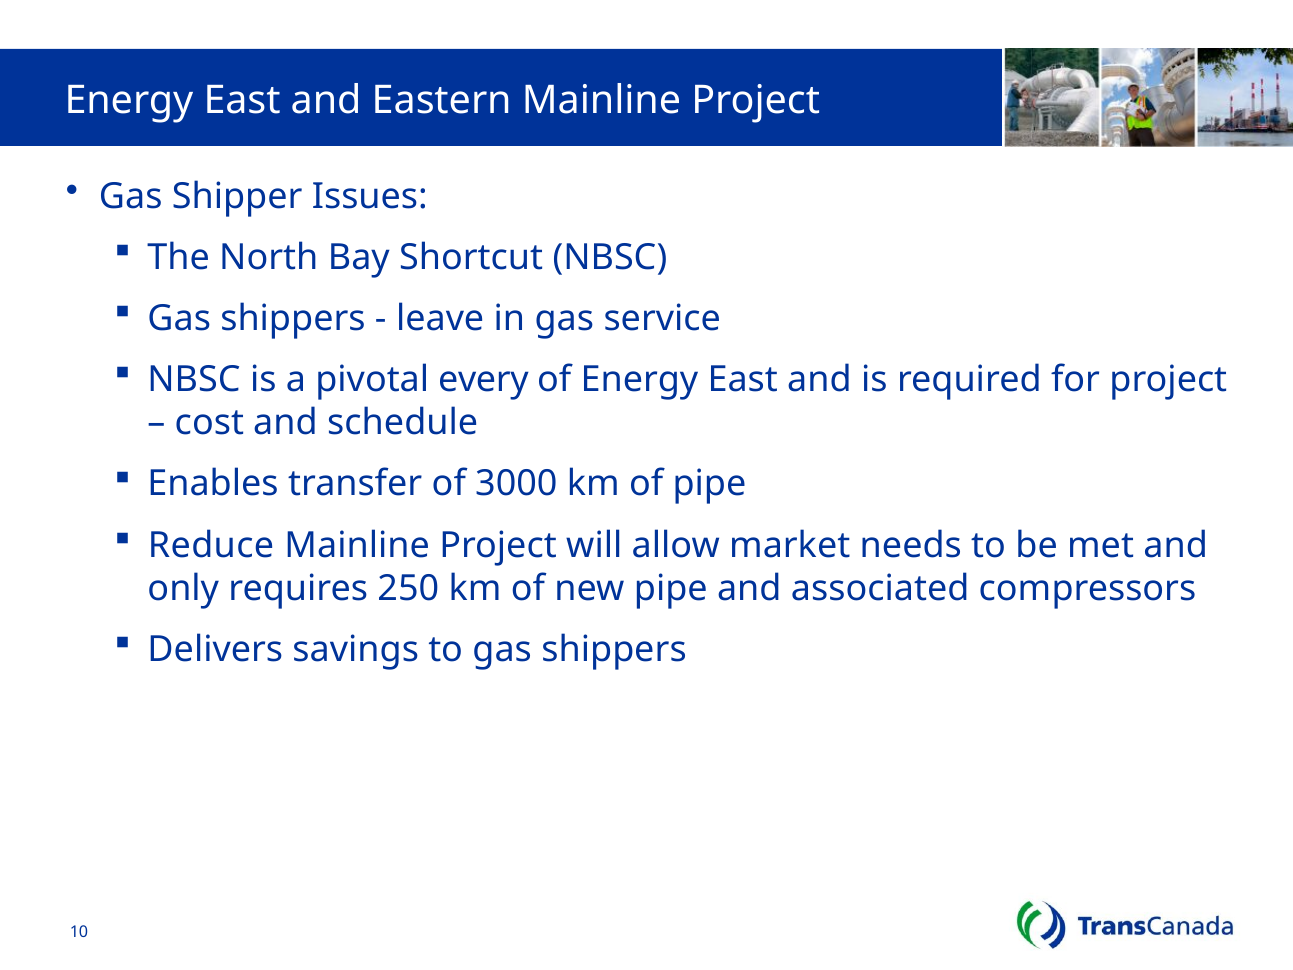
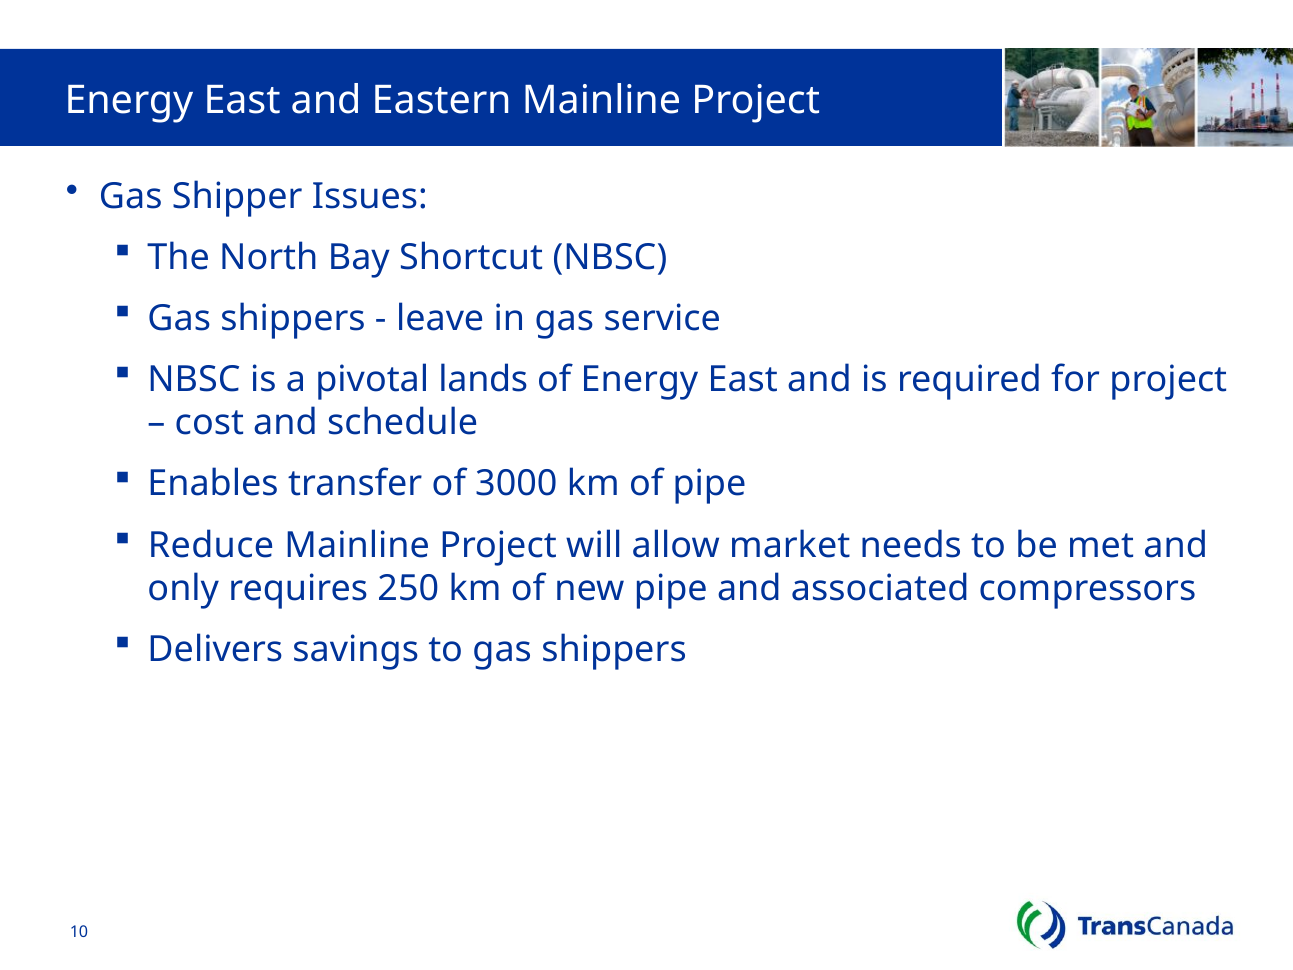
every: every -> lands (483, 380)
